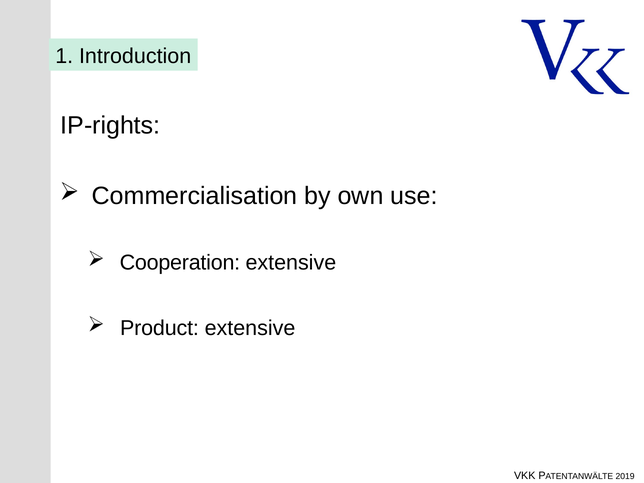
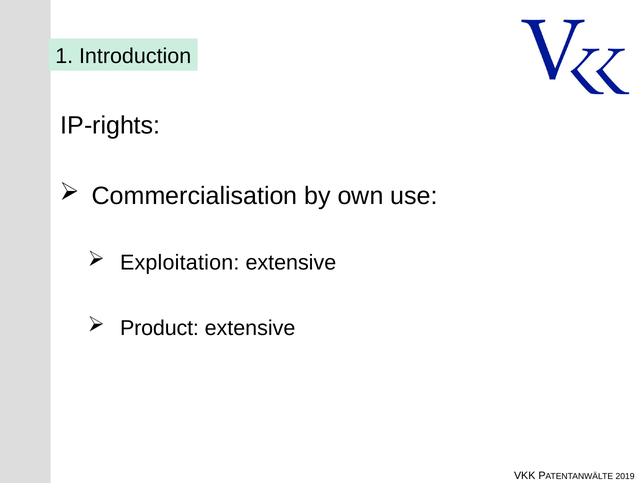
Cooperation: Cooperation -> Exploitation (180, 263)
